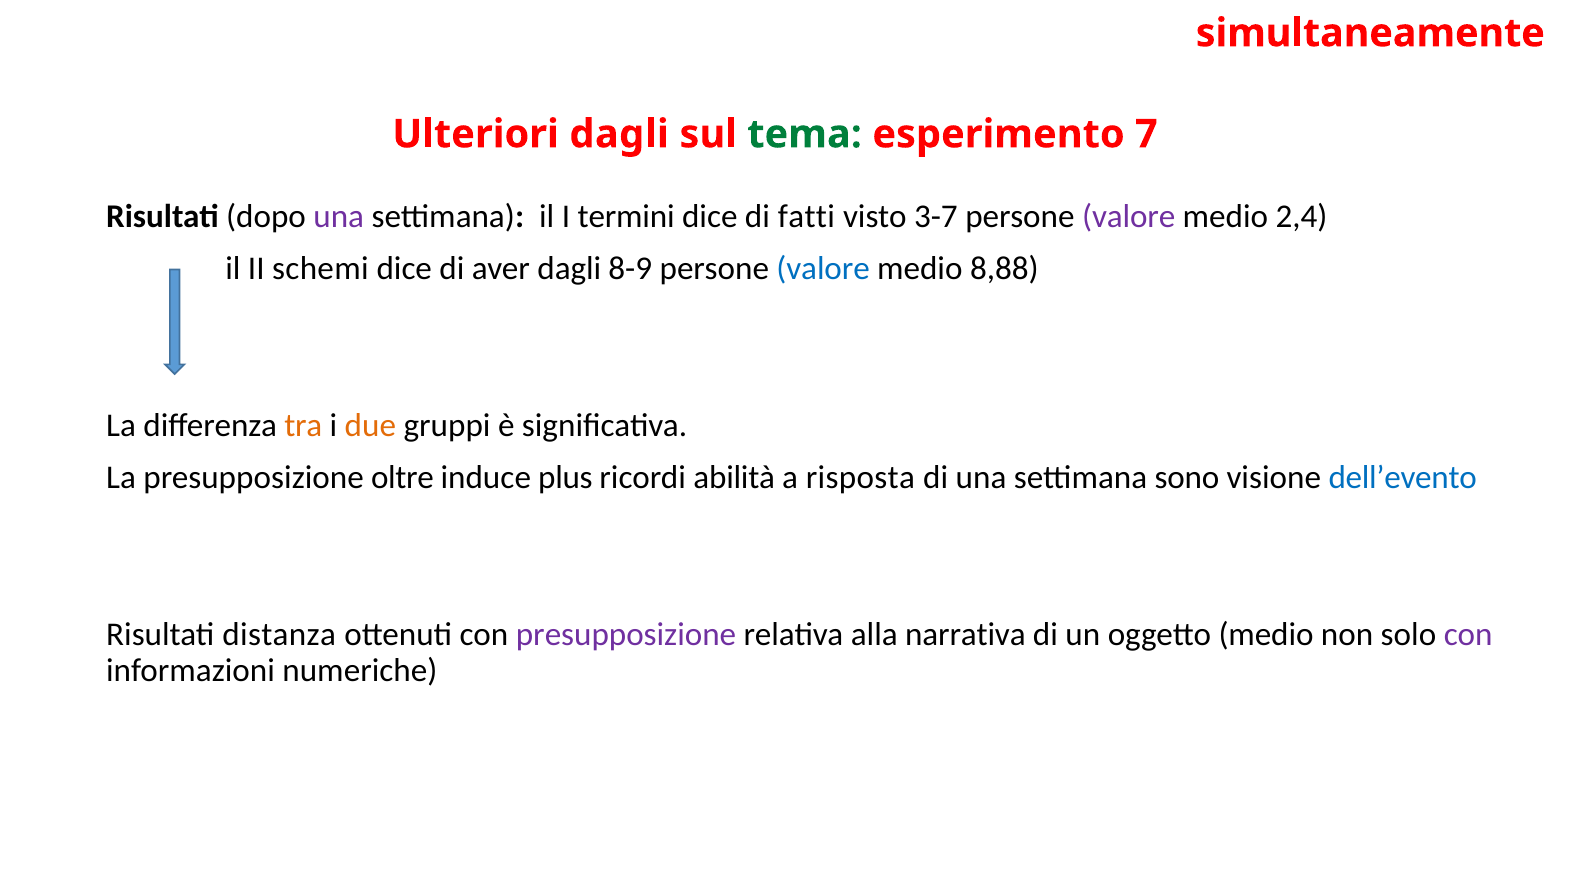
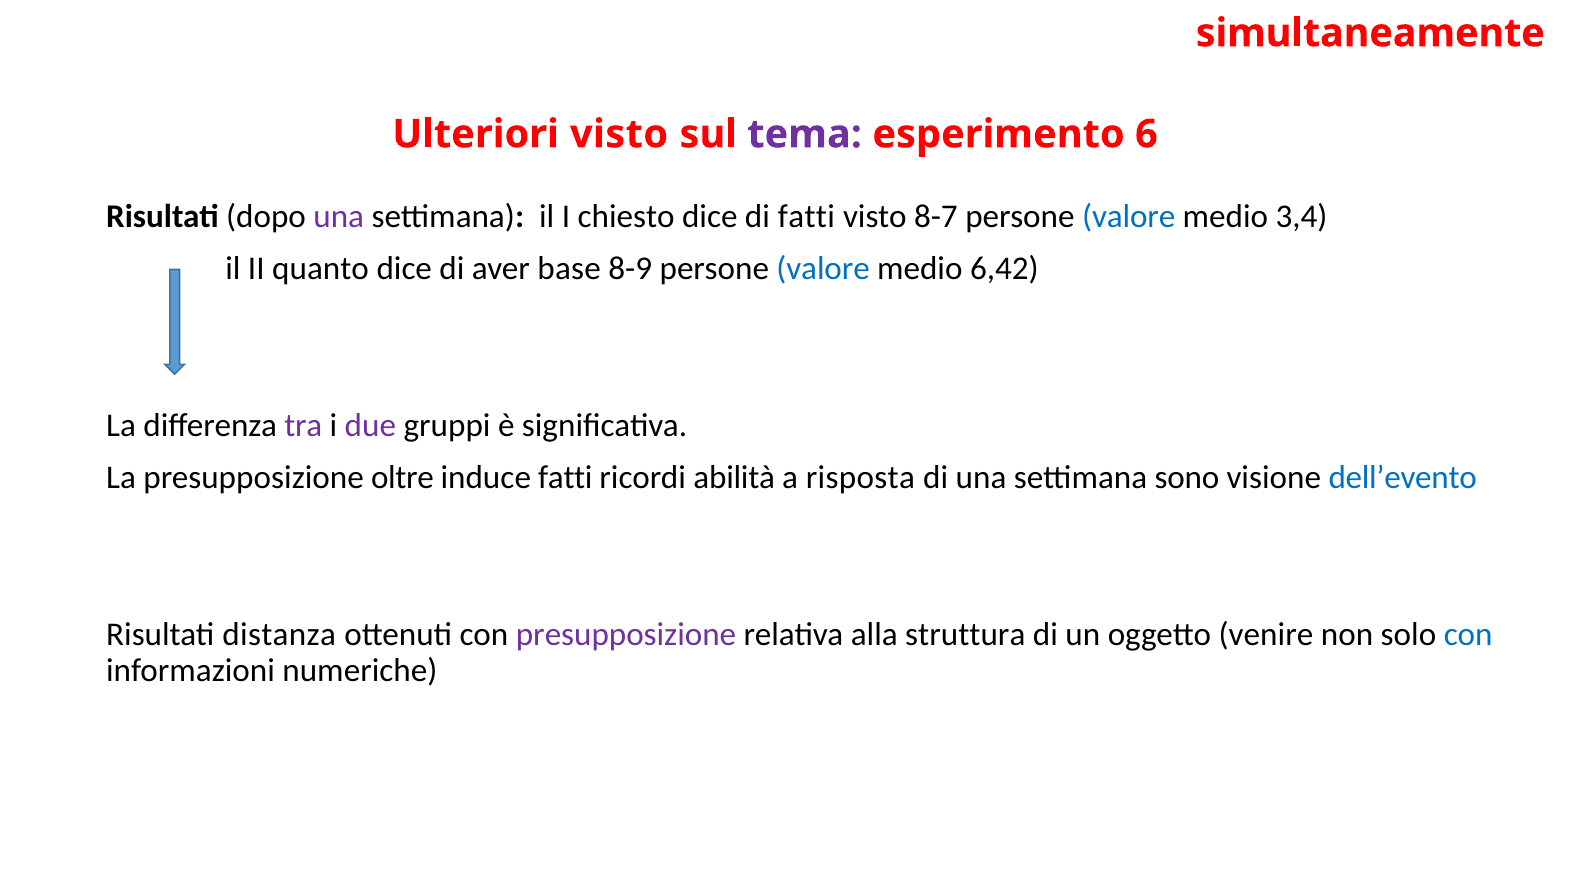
Ulteriori dagli: dagli -> visto (619, 134)
tema colour: green -> purple (805, 134)
7: 7 -> 6 (1146, 134)
termini: termini -> chiesto (626, 216)
3-7: 3-7 -> 8-7 (936, 216)
valore colour: purple -> blue (1129, 216)
2,4: 2,4 -> 3,4 (1302, 216)
schemi: schemi -> quanto (321, 268)
aver dagli: dagli -> base (569, 268)
8,88: 8,88 -> 6,42 (1004, 268)
tra colour: orange -> purple (303, 425)
due colour: orange -> purple (370, 425)
induce plus: plus -> fatti (565, 478)
narrativa: narrativa -> struttura (965, 635)
oggetto medio: medio -> venire (1266, 635)
con colour: purple -> blue (1468, 635)
